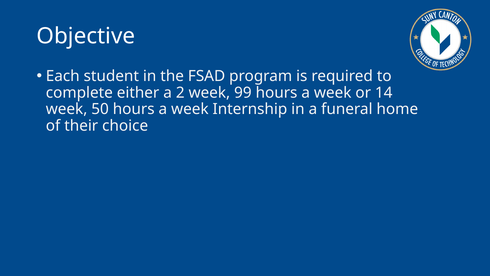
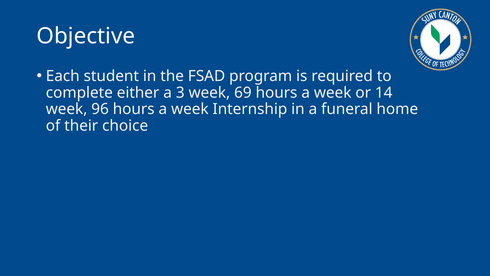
2: 2 -> 3 (180, 93)
99: 99 -> 69 (243, 93)
50: 50 -> 96 (100, 109)
